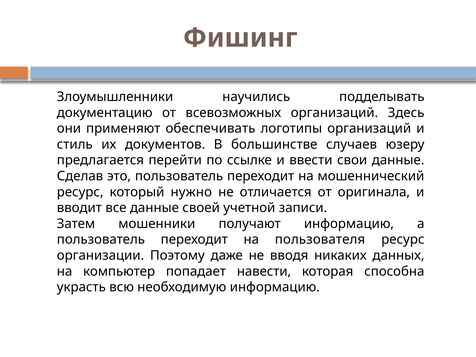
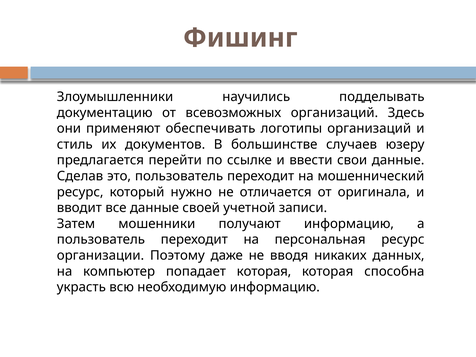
пользователя: пользователя -> персональная (320, 240)
попадает навести: навести -> которая (264, 271)
